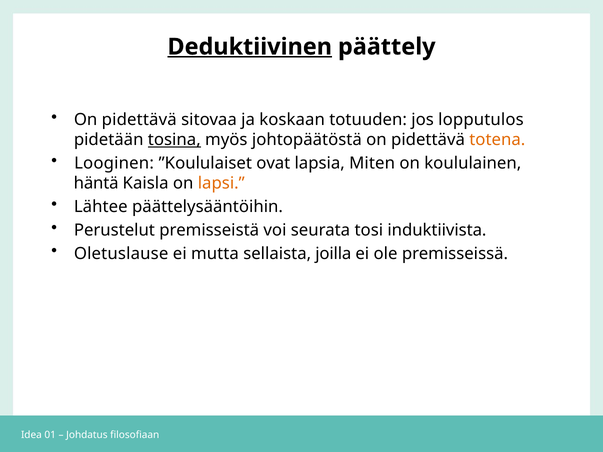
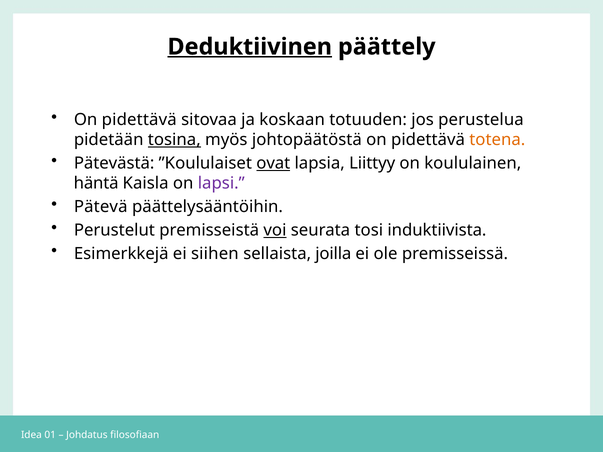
lopputulos: lopputulos -> perustelua (481, 120)
Looginen: Looginen -> Pätevästä (114, 163)
ovat underline: none -> present (273, 163)
Miten: Miten -> Liittyy (372, 163)
lapsi colour: orange -> purple (221, 183)
Lähtee: Lähtee -> Pätevä (101, 207)
voi underline: none -> present (275, 230)
Oletuslause: Oletuslause -> Esimerkkejä (121, 254)
mutta: mutta -> siihen (215, 254)
